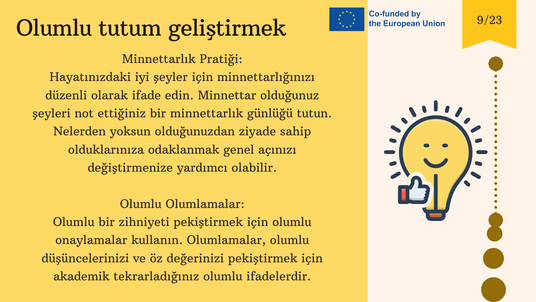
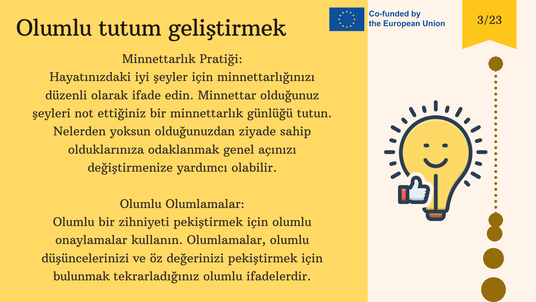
9/23: 9/23 -> 3/23 (489, 21)
akademik: akademik -> bulunmak (81, 276)
